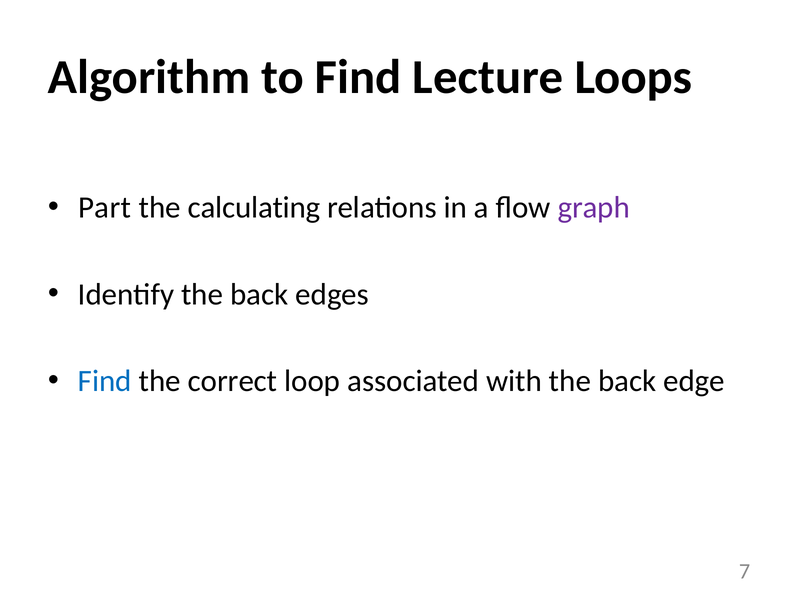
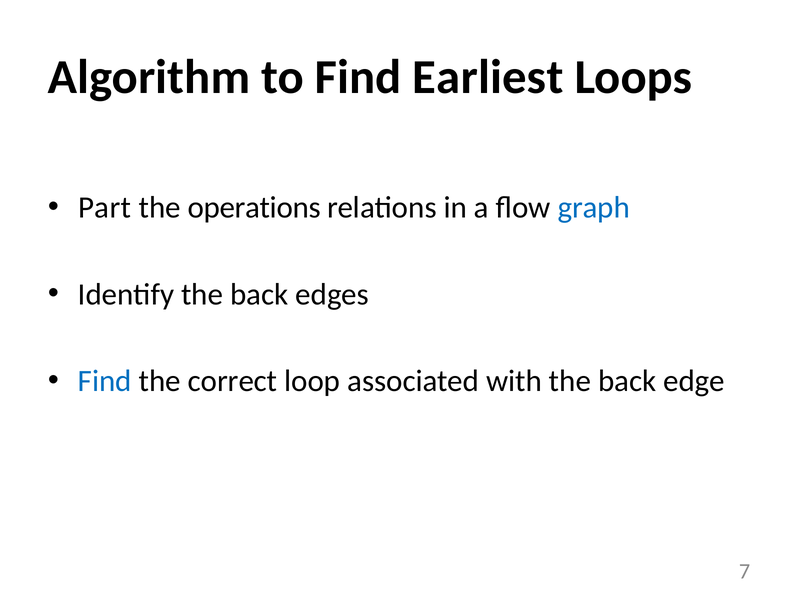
Lecture: Lecture -> Earliest (488, 77)
calculating: calculating -> operations (254, 208)
graph colour: purple -> blue (594, 208)
